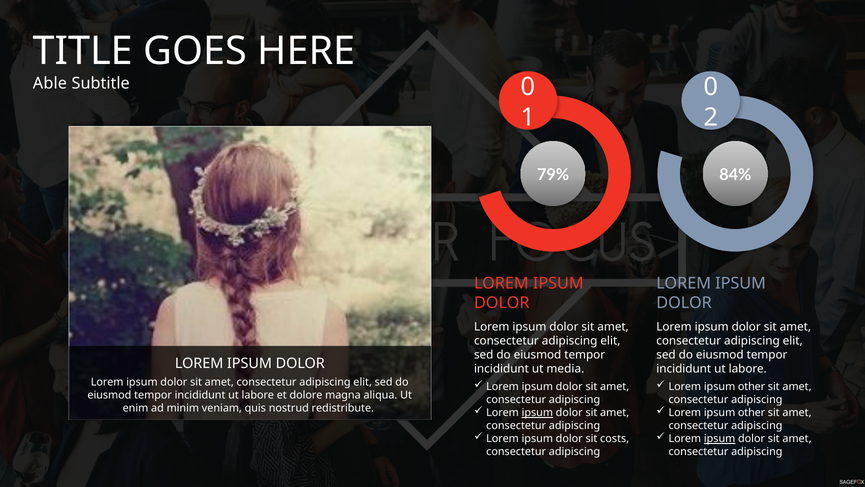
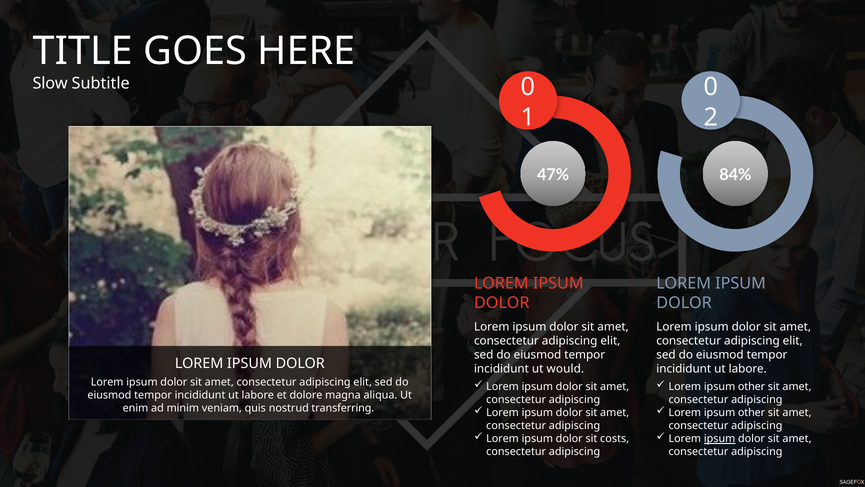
Able: Able -> Slow (50, 83)
79%: 79% -> 47% (553, 175)
media: media -> would (565, 369)
redistribute: redistribute -> transferring (343, 408)
ipsum underline: present -> none (537, 412)
